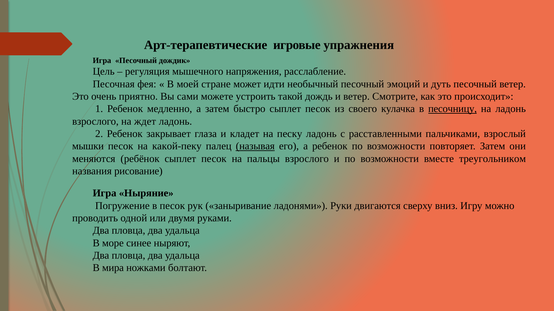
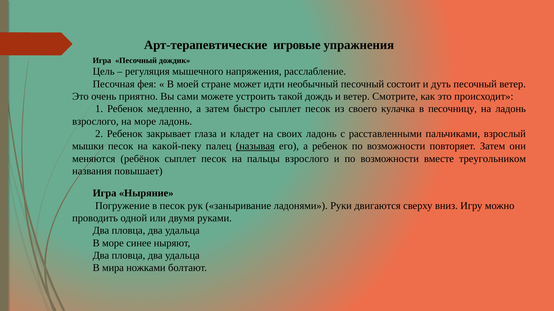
эмоций: эмоций -> состоит (404, 84)
песочницу underline: present -> none (453, 109)
на ждет: ждет -> море (145, 122)
песку: песку -> своих (290, 134)
рисование: рисование -> повышает (138, 171)
